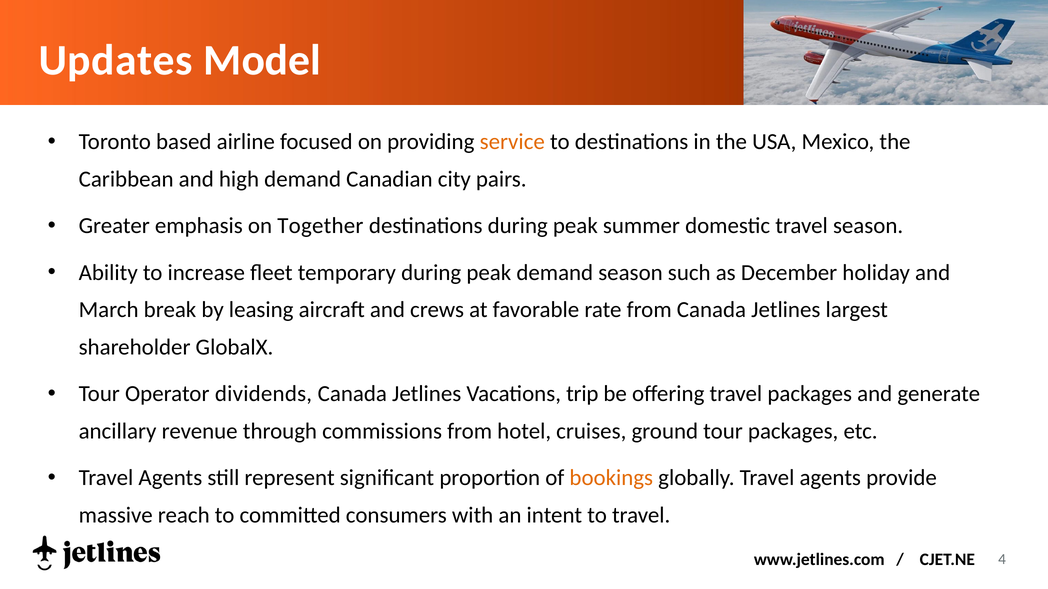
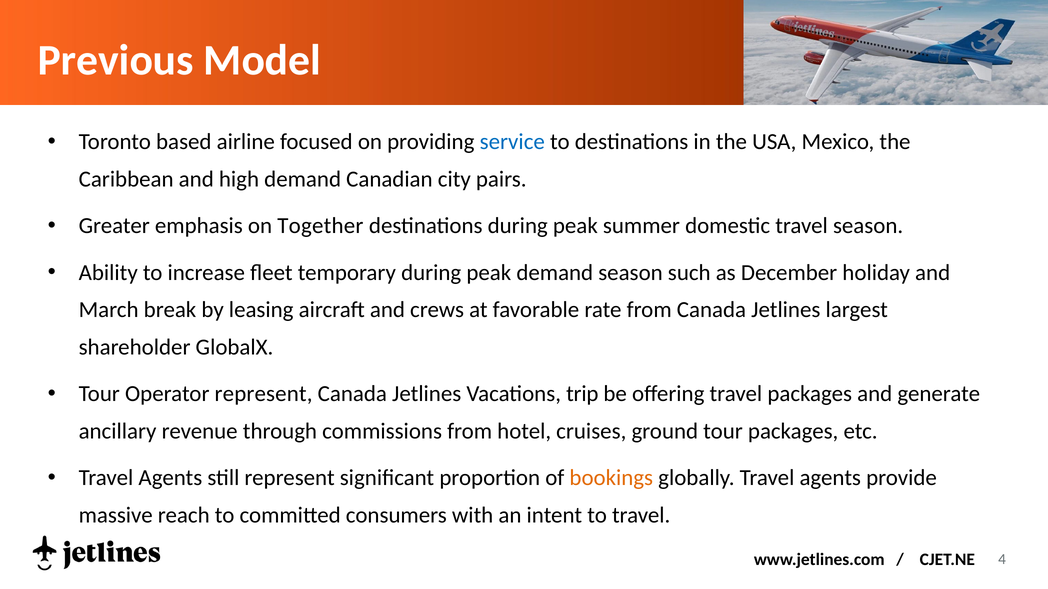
Updates: Updates -> Previous (116, 60)
service colour: orange -> blue (512, 142)
Operator dividends: dividends -> represent (264, 394)
